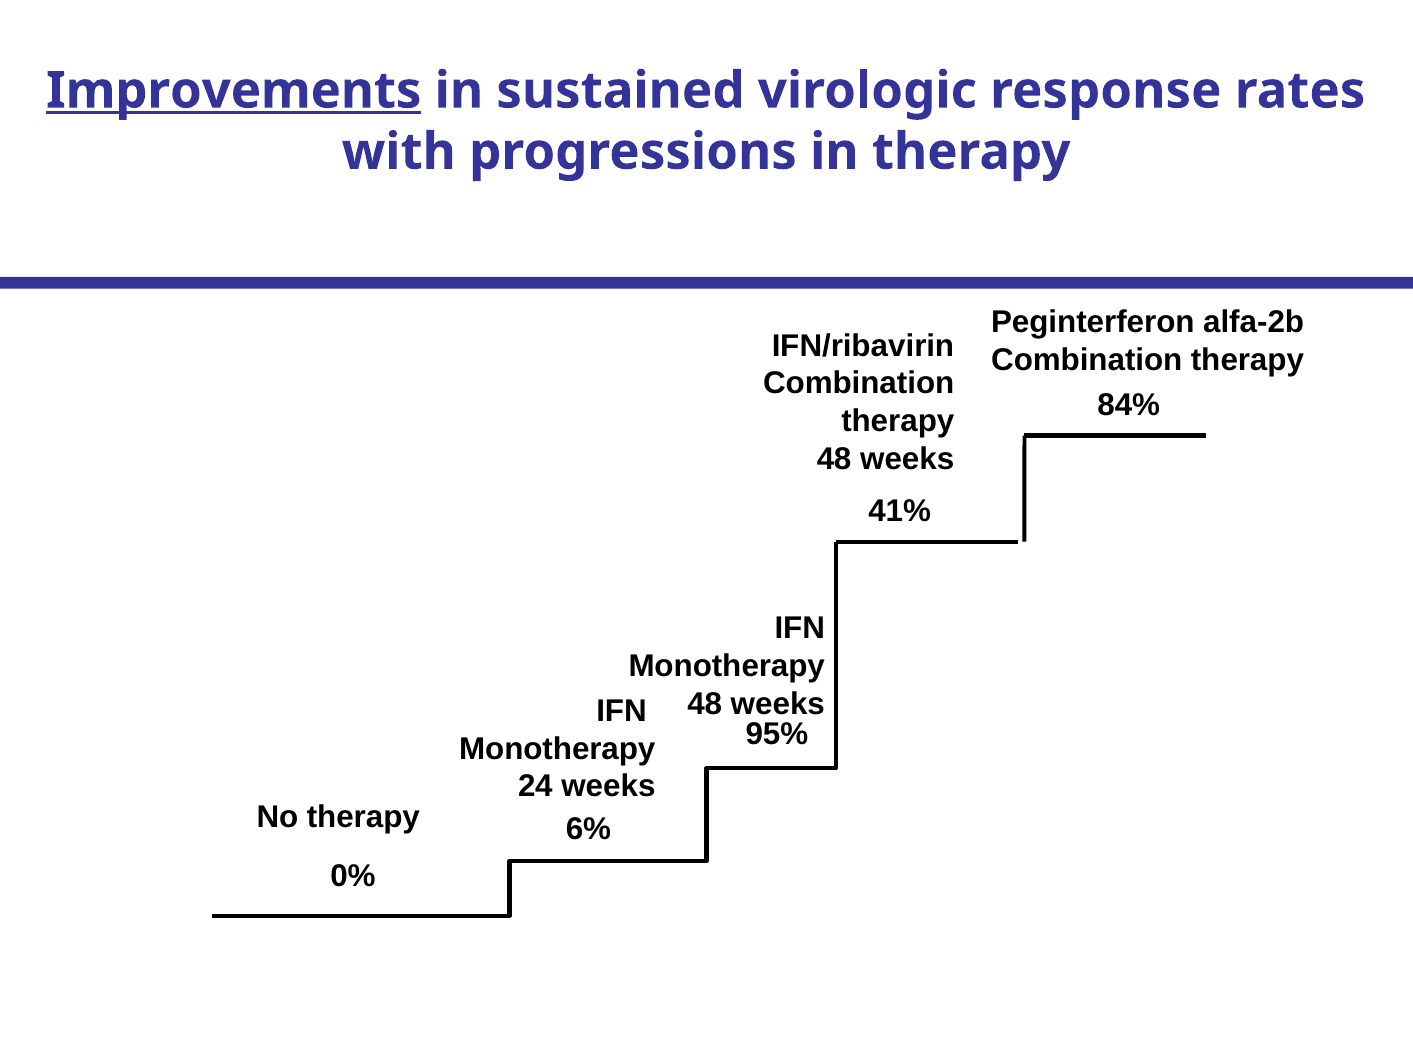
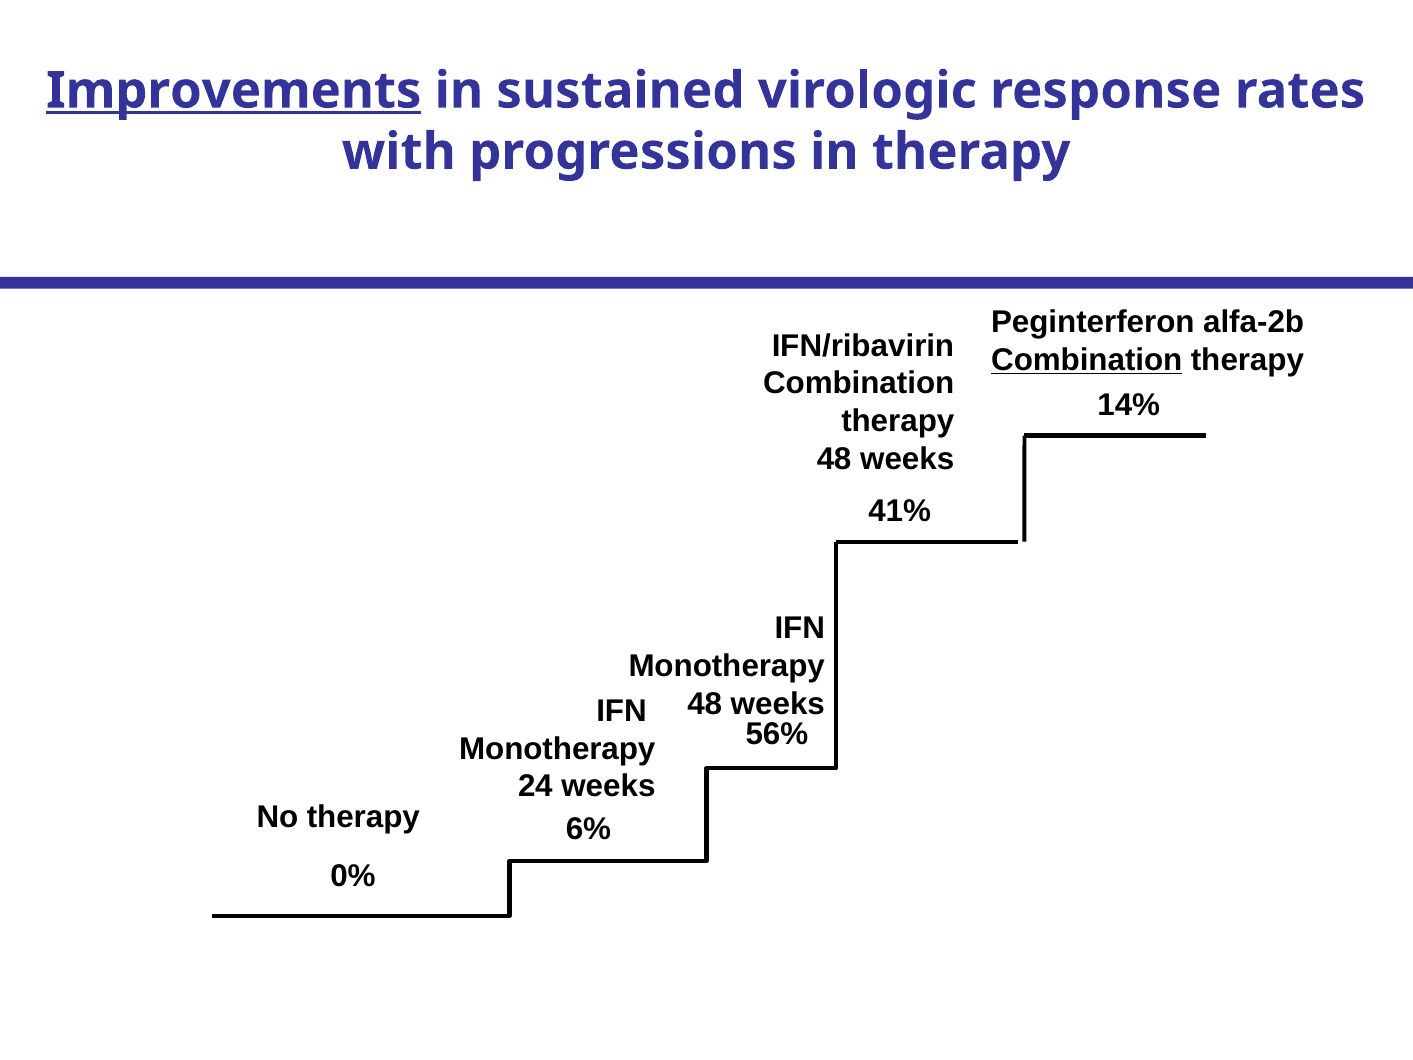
Combination underline: none -> present (1087, 360)
84%: 84% -> 14% (1129, 405)
95%: 95% -> 56% (777, 734)
